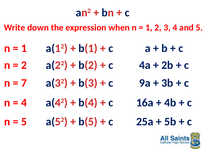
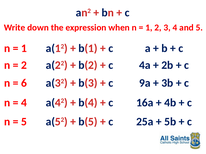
7: 7 -> 6 (24, 83)
